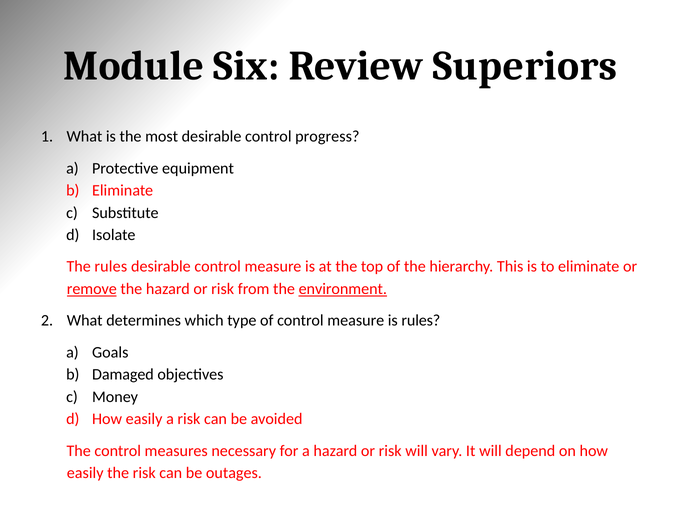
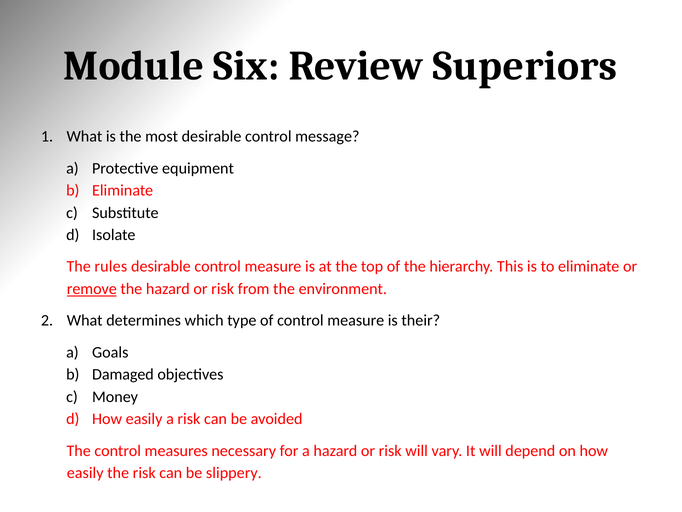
progress: progress -> message (327, 136)
environment underline: present -> none (343, 289)
is rules: rules -> their (421, 320)
outages: outages -> slippery (234, 472)
